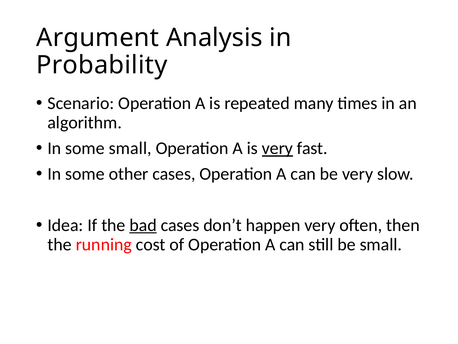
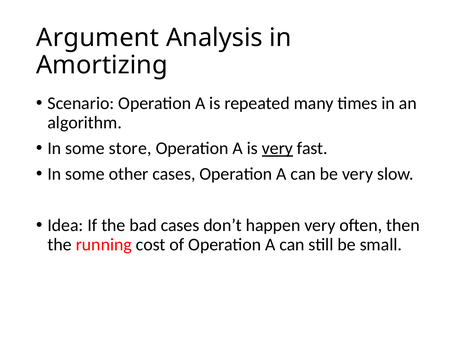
Probability: Probability -> Amortizing (102, 65)
some small: small -> store (130, 148)
bad underline: present -> none (143, 225)
